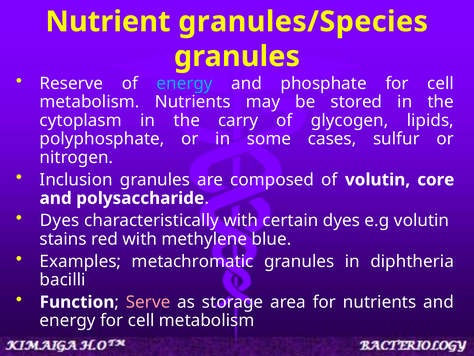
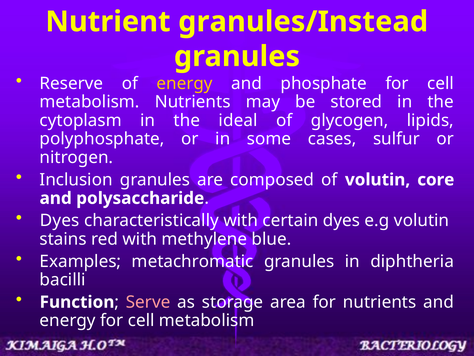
granules/Species: granules/Species -> granules/Instead (303, 22)
energy colour: light blue -> yellow (185, 83)
carry: carry -> ideal (238, 120)
